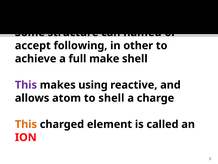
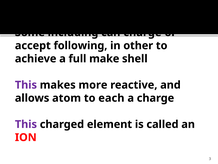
structure: structure -> including (73, 32)
can named: named -> charge (142, 32)
using: using -> more (93, 85)
to shell: shell -> each (111, 98)
This colour: orange -> purple (26, 124)
